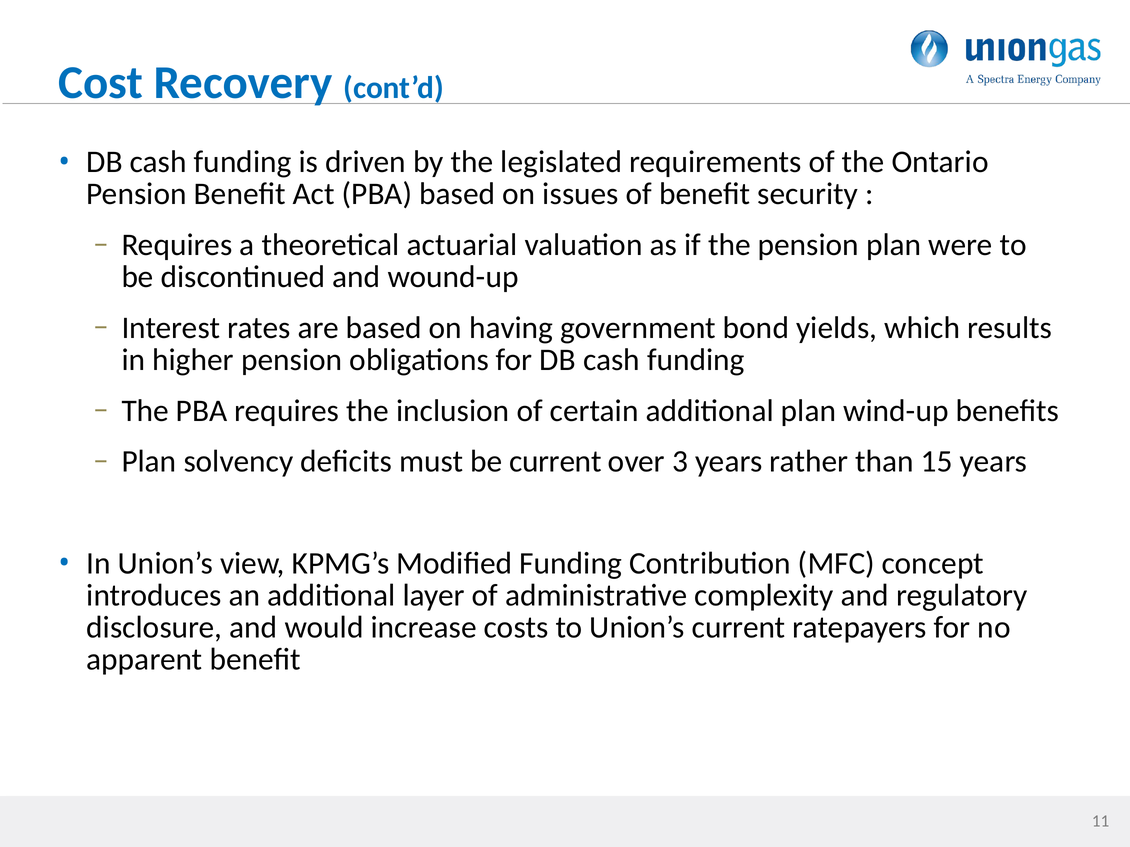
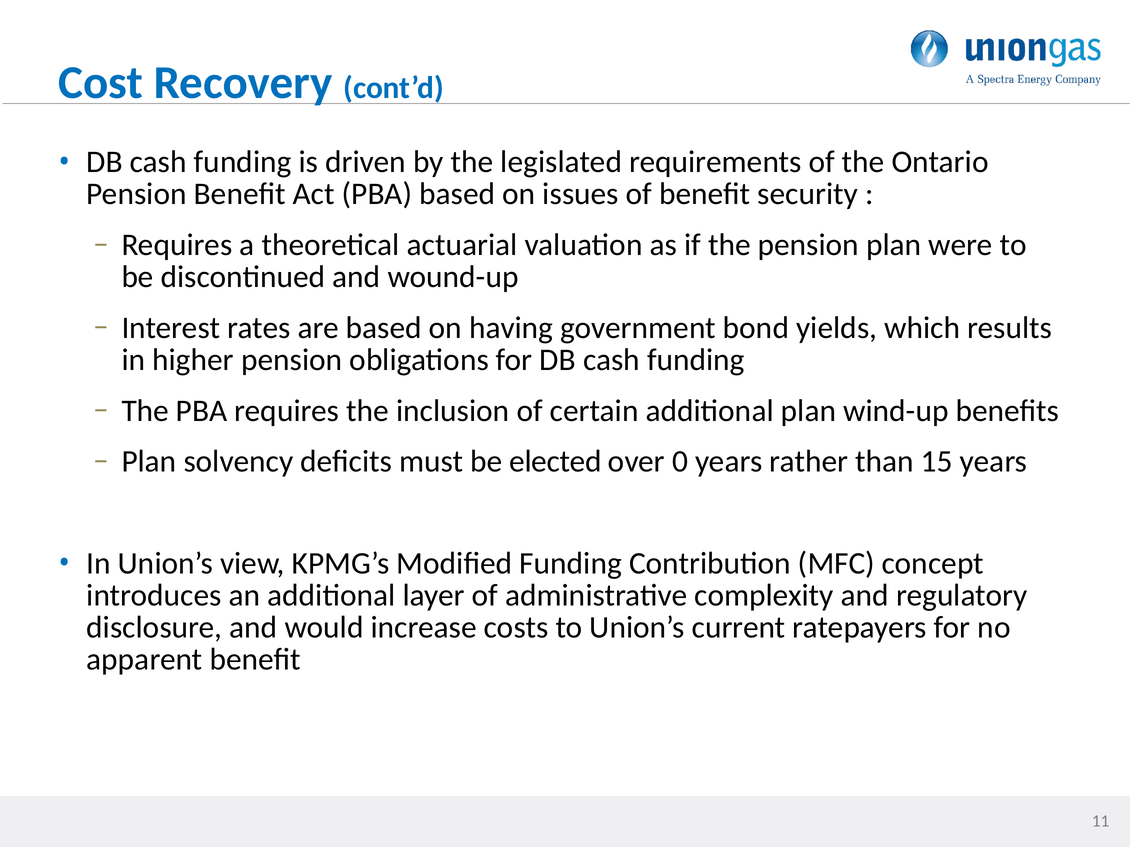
be current: current -> elected (555, 462)
3: 3 -> 0 (680, 462)
